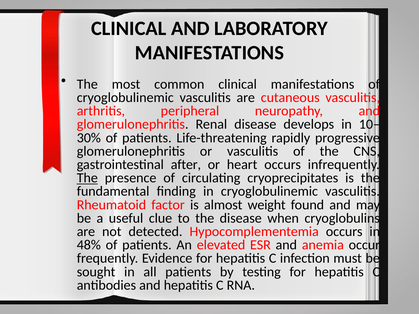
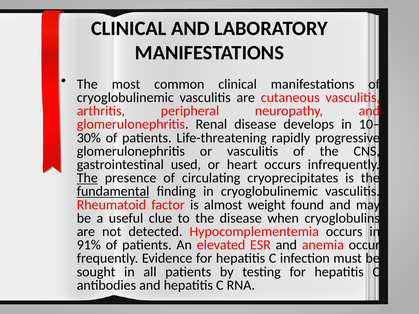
after: after -> used (186, 165)
fundamental underline: none -> present (113, 192)
48%: 48% -> 91% (89, 245)
